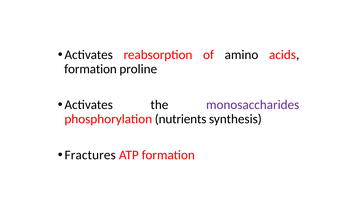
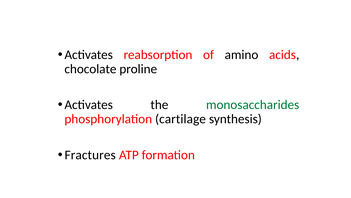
formation: formation -> chocolate (90, 69)
monosaccharides colour: purple -> green (253, 105)
nutrients: nutrients -> cartilage (180, 119)
